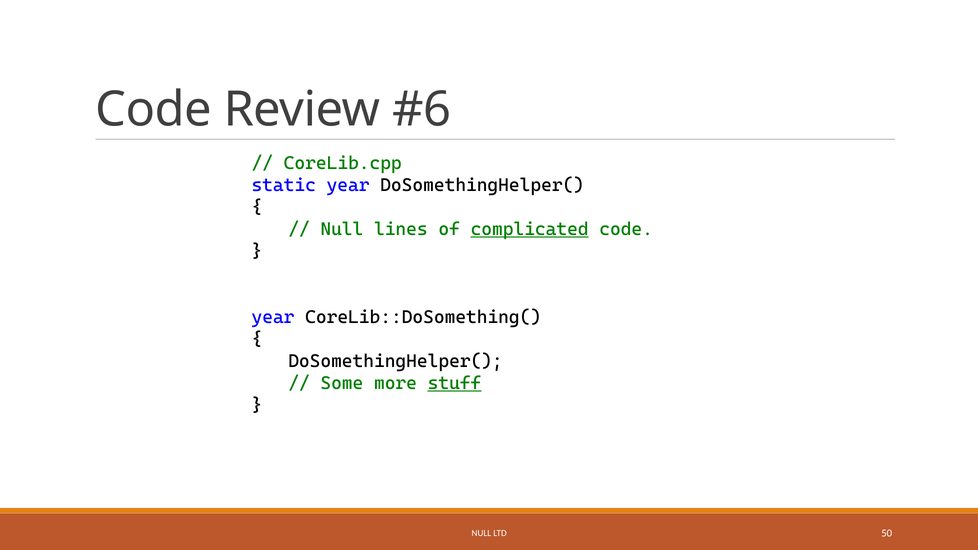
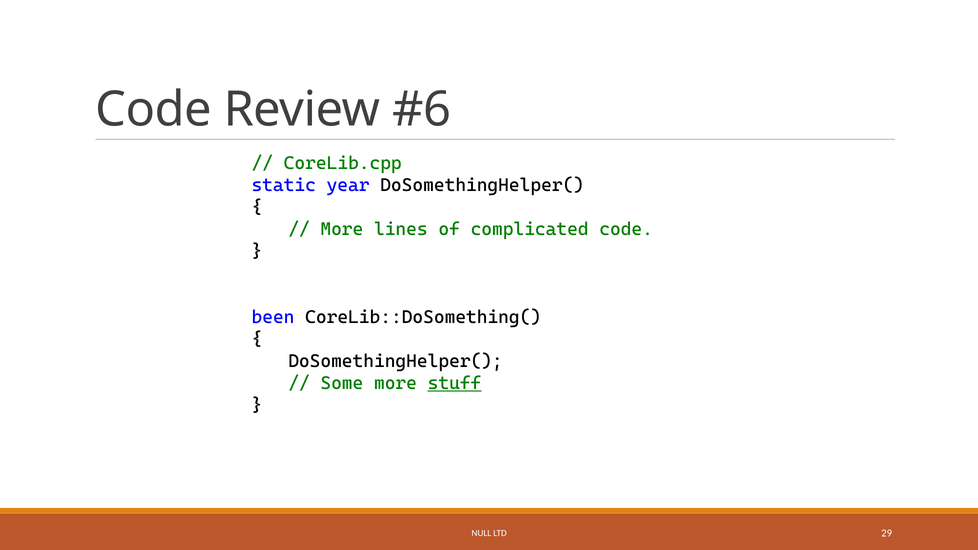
Null: Null -> More (342, 229)
complicated underline: present -> none (530, 229)
year: year -> been (273, 317)
50: 50 -> 29 (887, 533)
